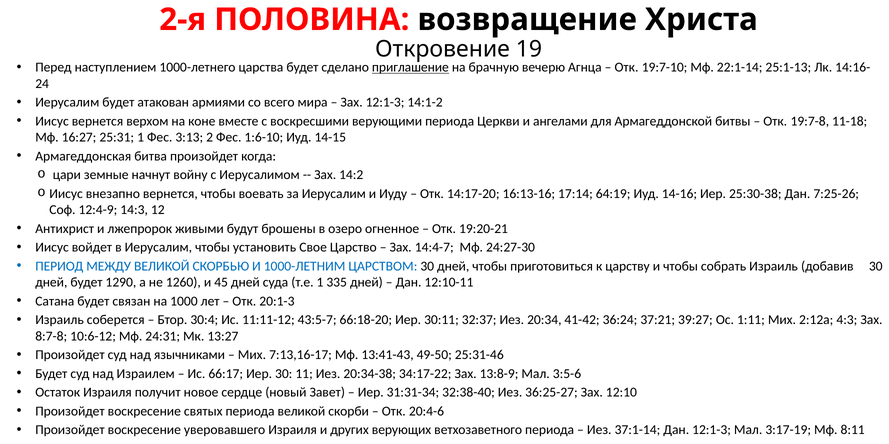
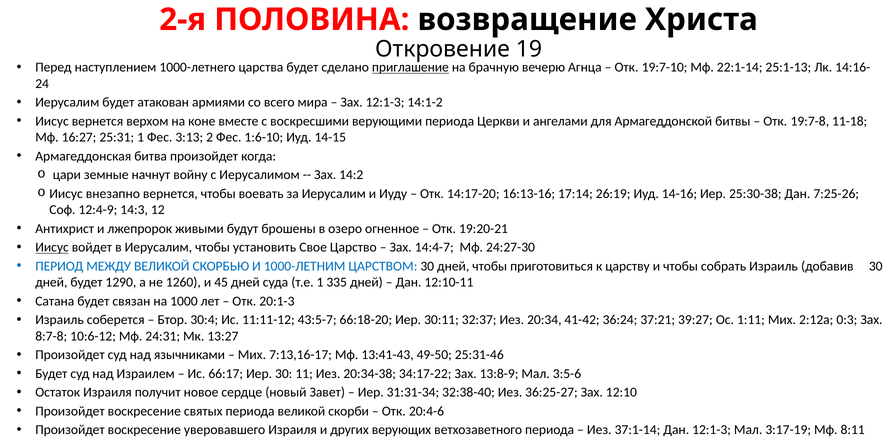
64:19: 64:19 -> 26:19 (613, 194)
Иисус underline: none -> present (52, 248)
4:3: 4:3 -> 0:3 (847, 320)
